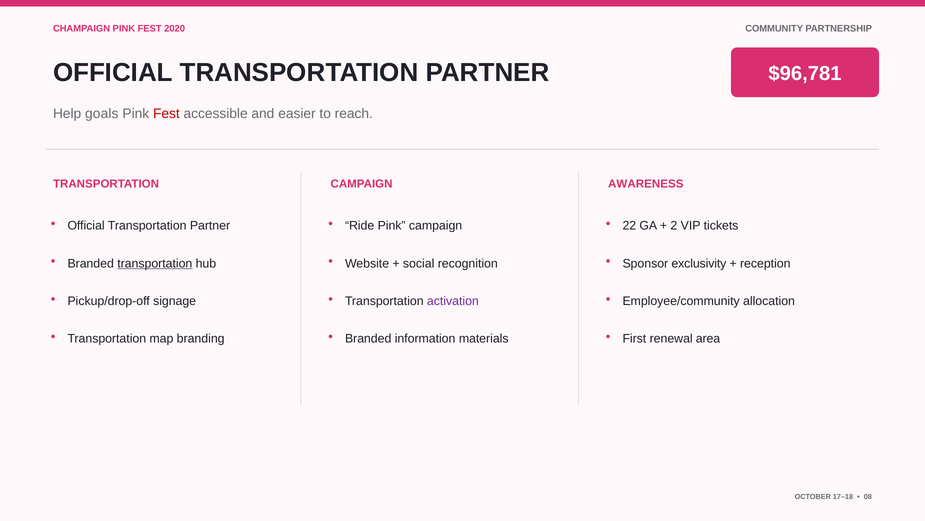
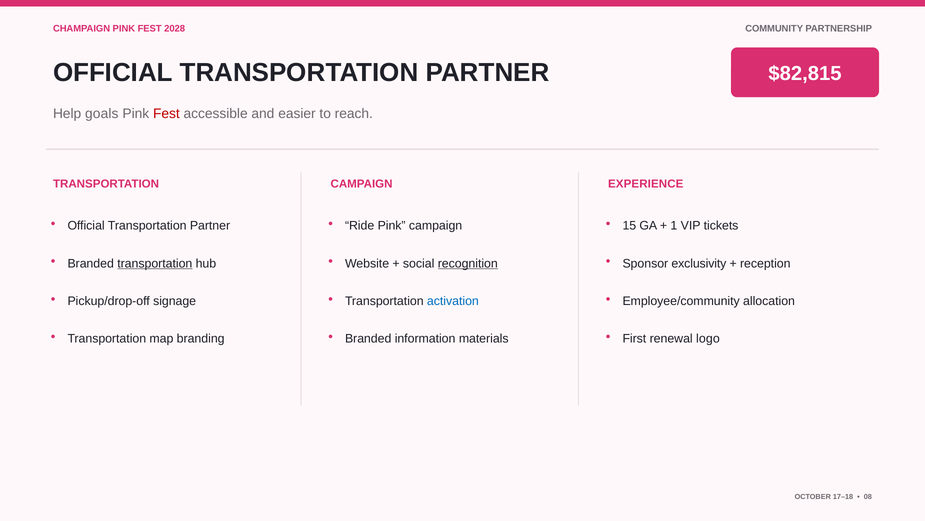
2020: 2020 -> 2028 (175, 29)
$96,781: $96,781 -> $82,815 (805, 73)
AWARENESS: AWARENESS -> EXPERIENCE (646, 184)
22: 22 -> 15 (629, 226)
2: 2 -> 1 (674, 226)
recognition underline: none -> present (468, 263)
activation colour: purple -> blue (453, 301)
area: area -> logo (708, 338)
